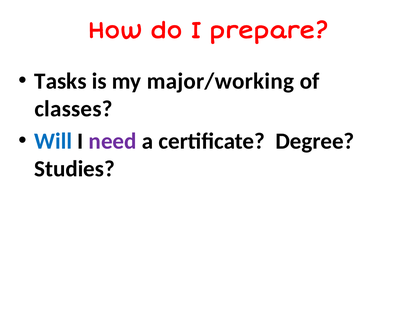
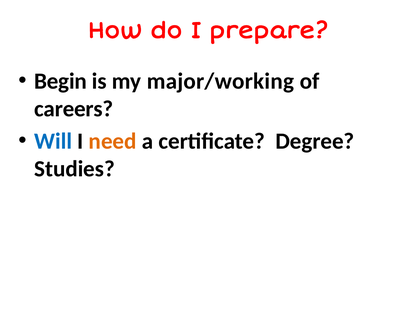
Tasks: Tasks -> Begin (61, 81)
classes: classes -> careers (74, 109)
need colour: purple -> orange (113, 141)
